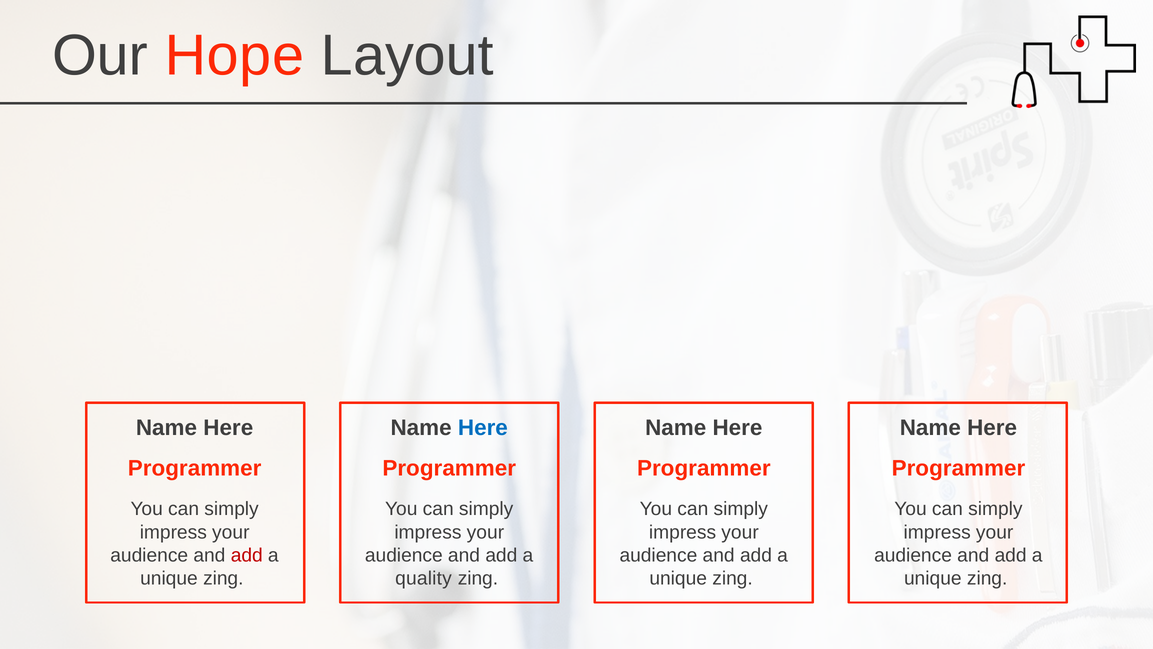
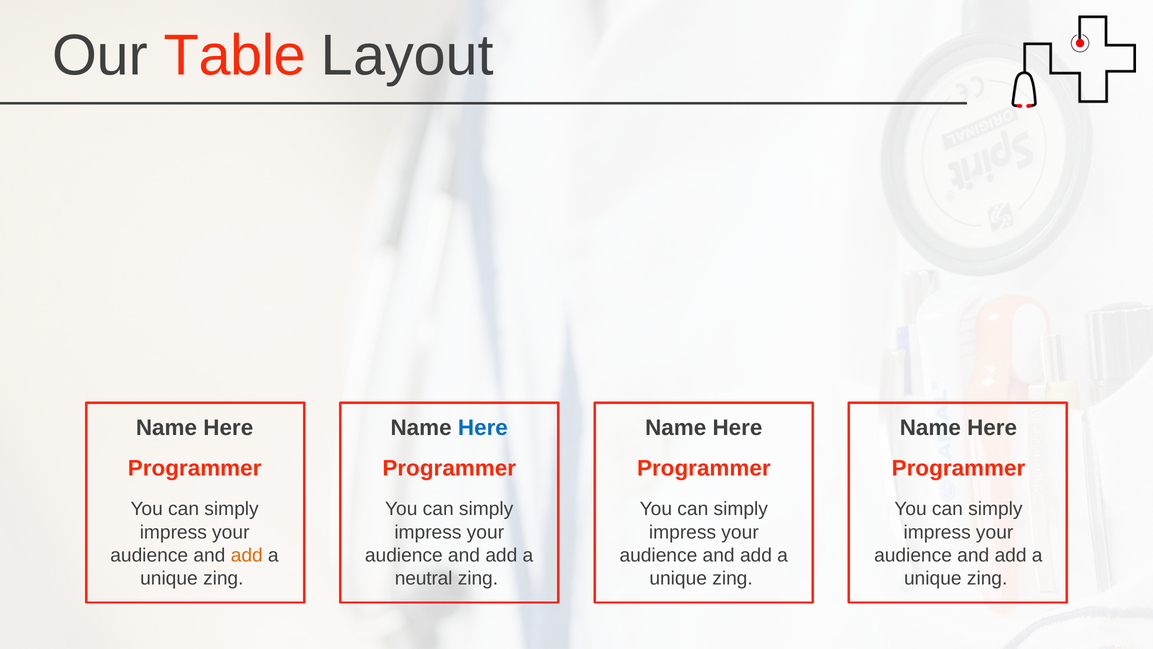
Hope: Hope -> Table (235, 56)
add colour: red -> orange (247, 555)
quality: quality -> neutral (424, 578)
